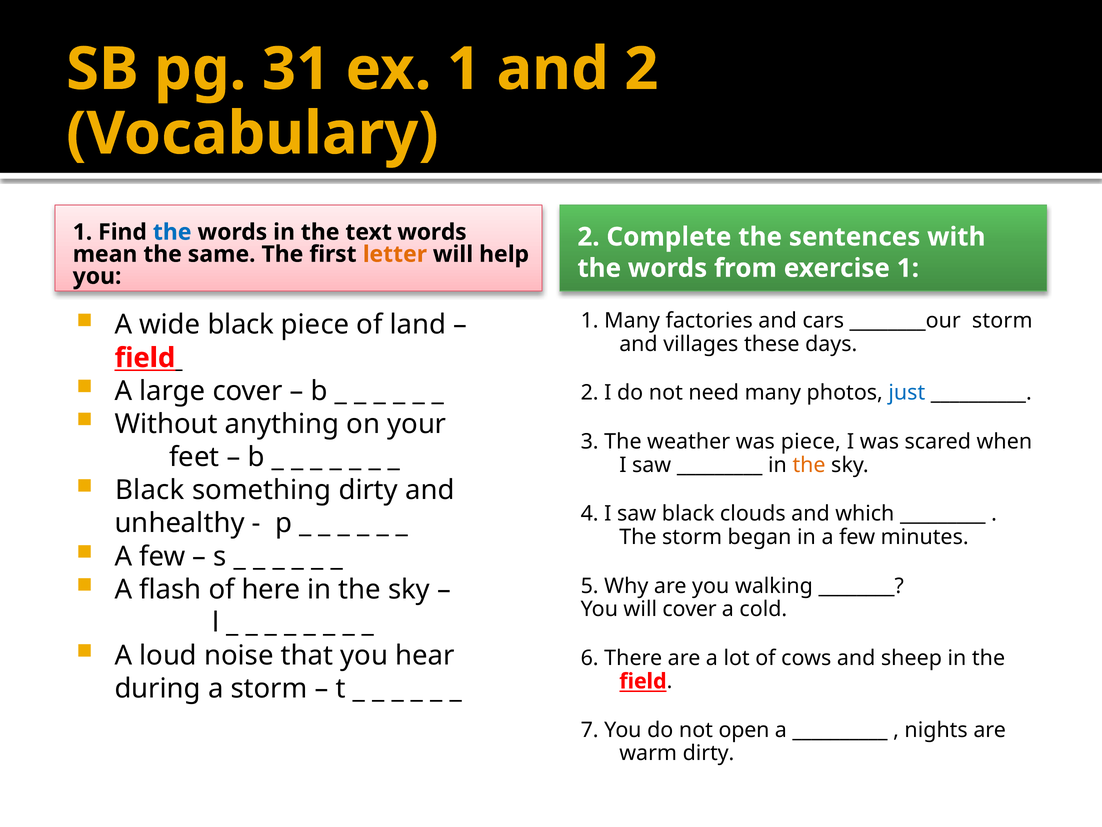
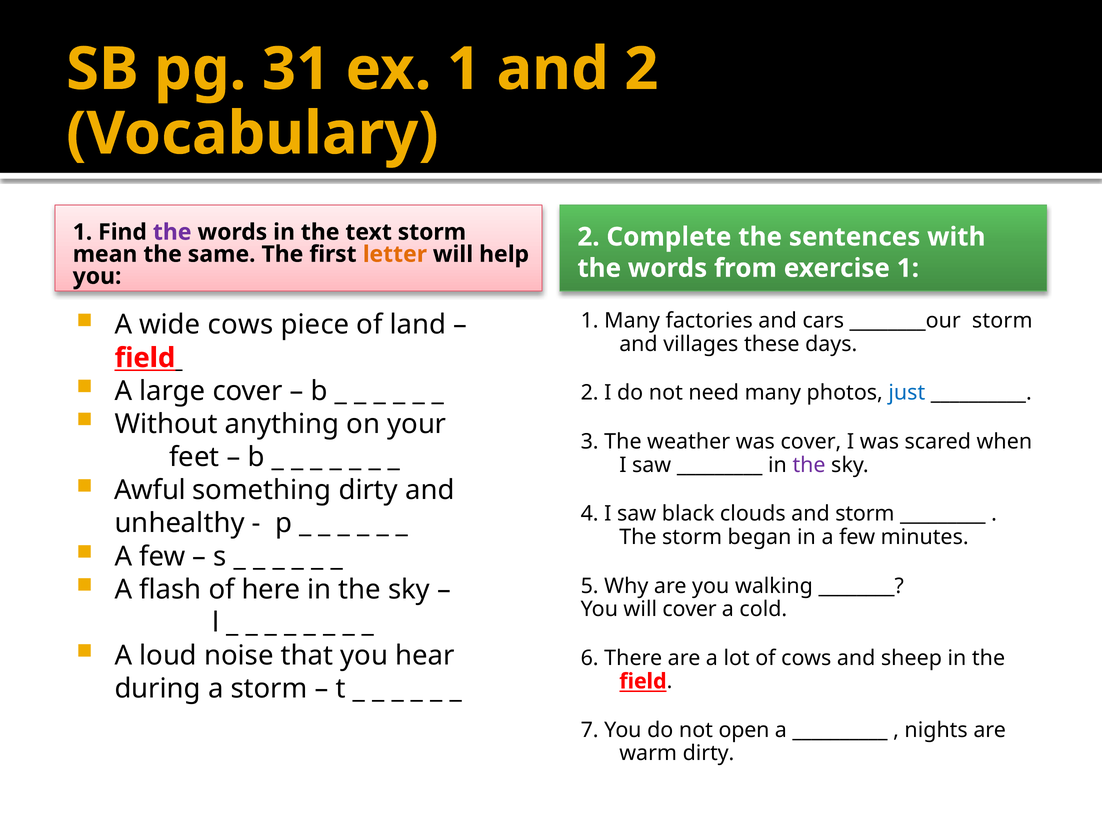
the colour: blue -> purple (172, 232)
text words: words -> storm (432, 232)
wide black: black -> cows (241, 325)
was piece: piece -> cover (811, 442)
the colour: orange -> purple (809, 465)
Black: Black -> Awful (150, 490)
and which: which -> storm (865, 514)
